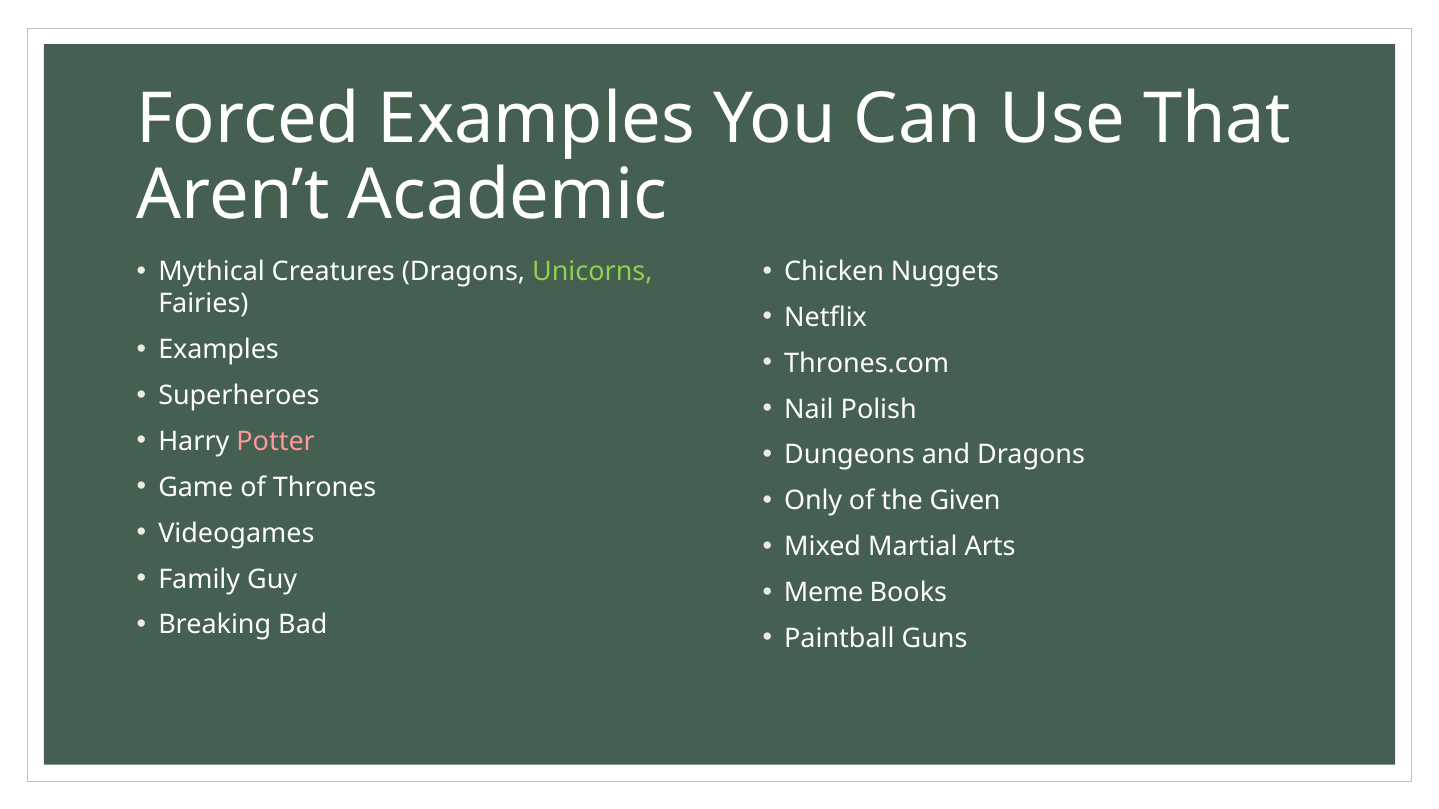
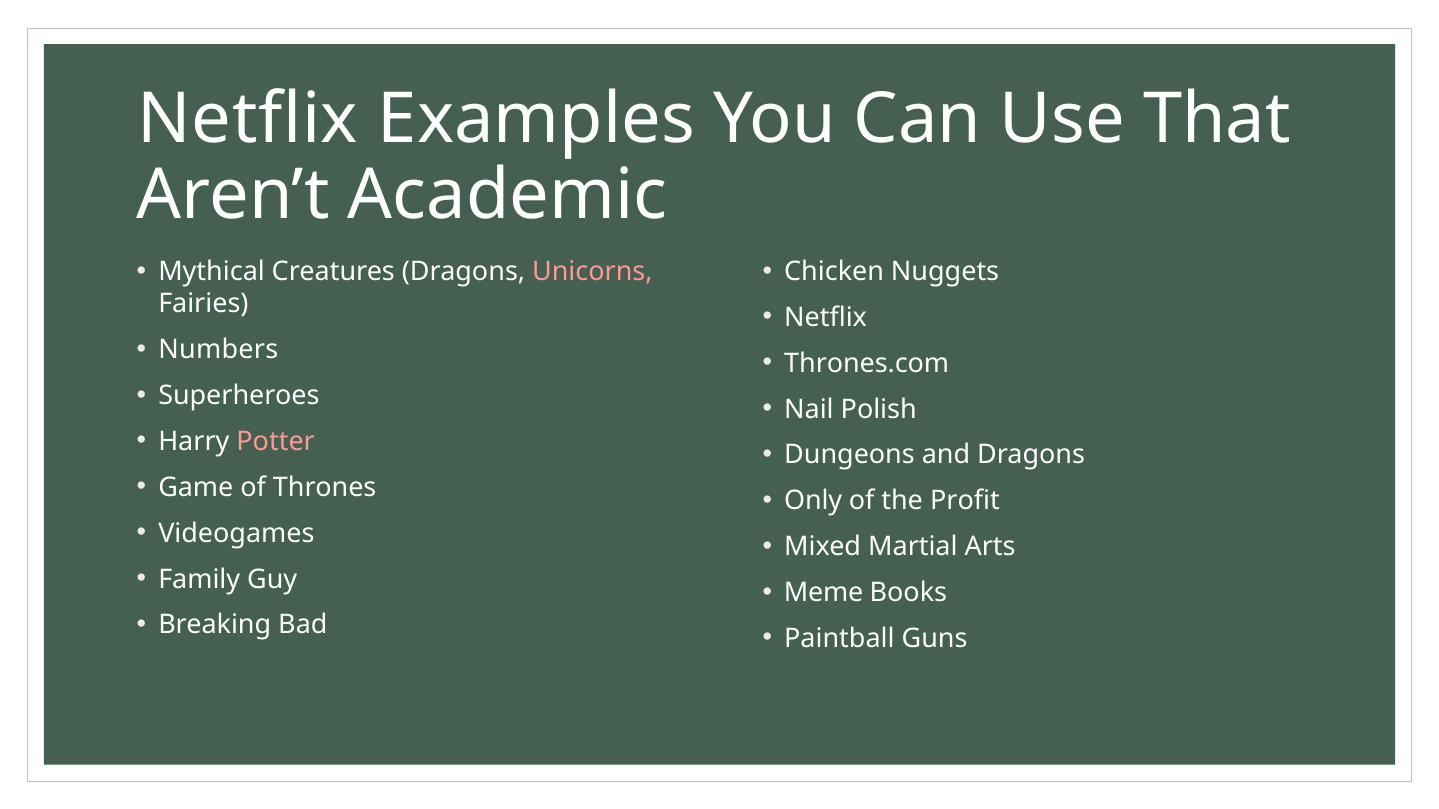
Forced: Forced -> Netflix (248, 119)
Unicorns colour: light green -> pink (592, 272)
Examples: Examples -> Numbers (218, 350)
Given: Given -> Profit (965, 501)
